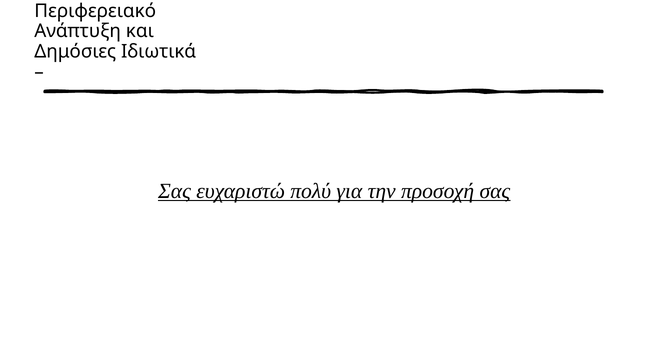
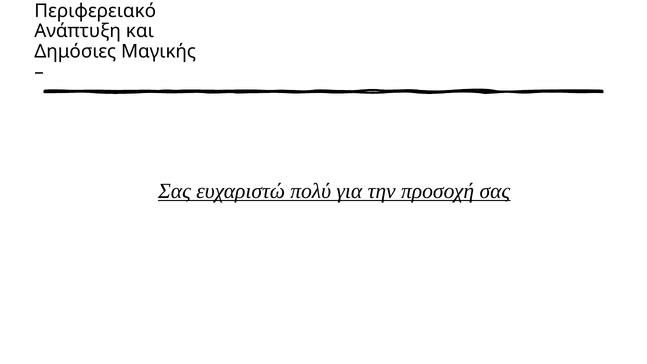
Ιδιωτικά: Ιδιωτικά -> Μαγικής (159, 51)
